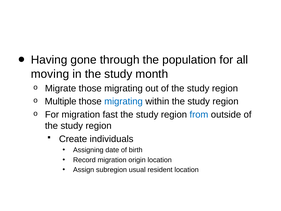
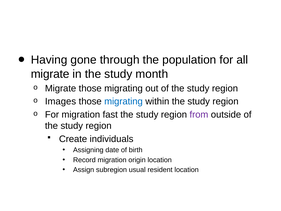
moving: moving -> migrate (50, 74)
Multiple: Multiple -> Images (61, 101)
from colour: blue -> purple (199, 114)
